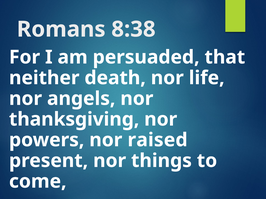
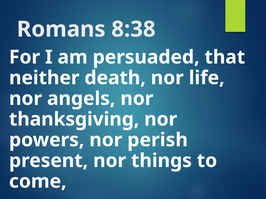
raised: raised -> perish (158, 140)
